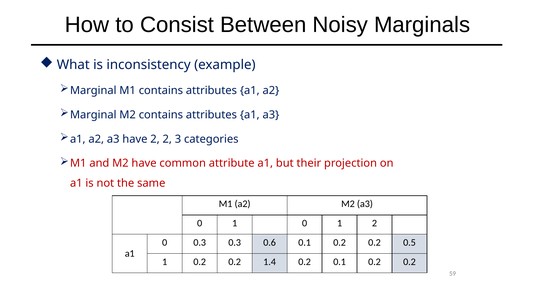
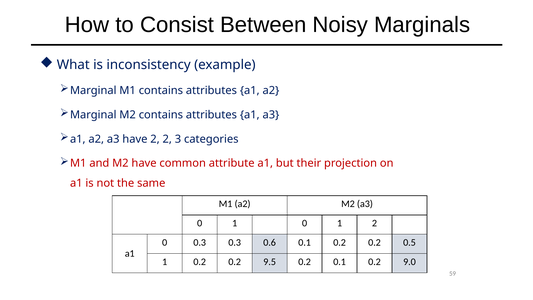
1.4: 1.4 -> 9.5 (270, 262)
0.2 0.1 0.2 0.2: 0.2 -> 9.0 (409, 262)
